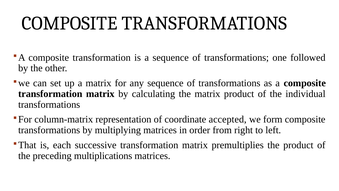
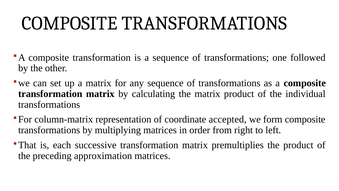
multiplications: multiplications -> approximation (103, 156)
